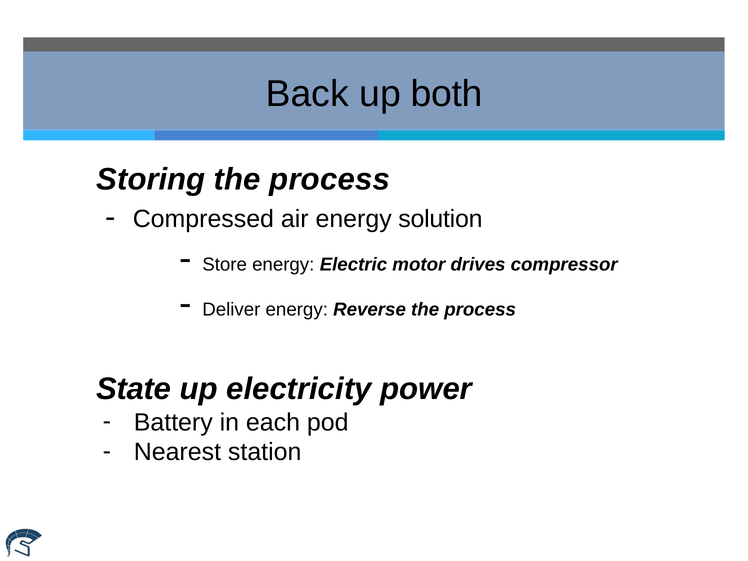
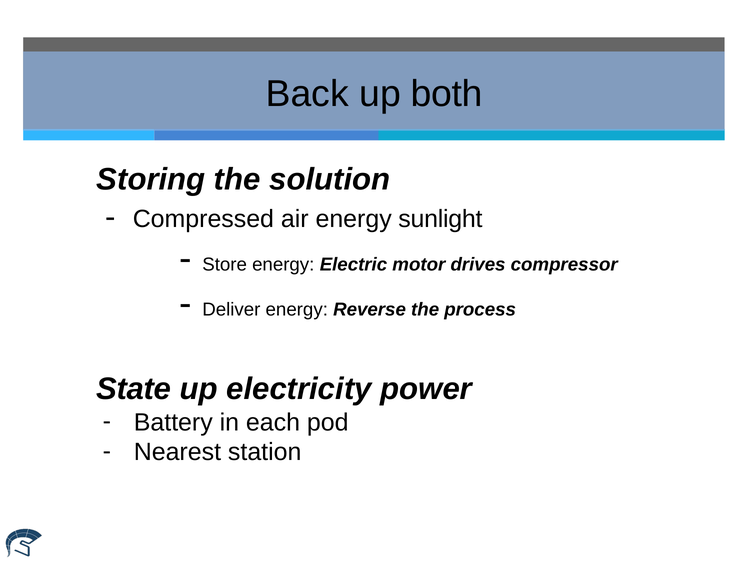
Storing the process: process -> solution (330, 180)
solution: solution -> sunlight (440, 219)
